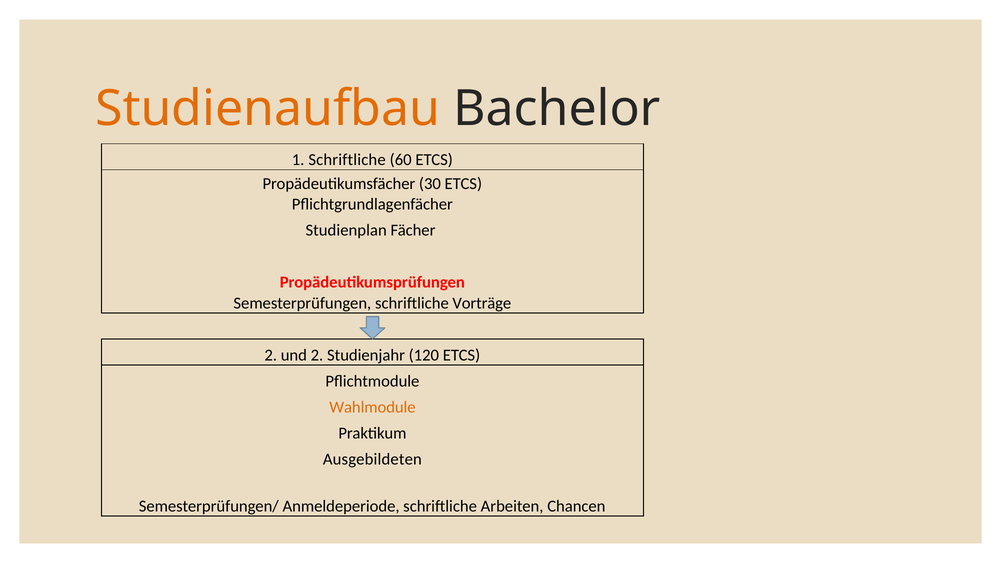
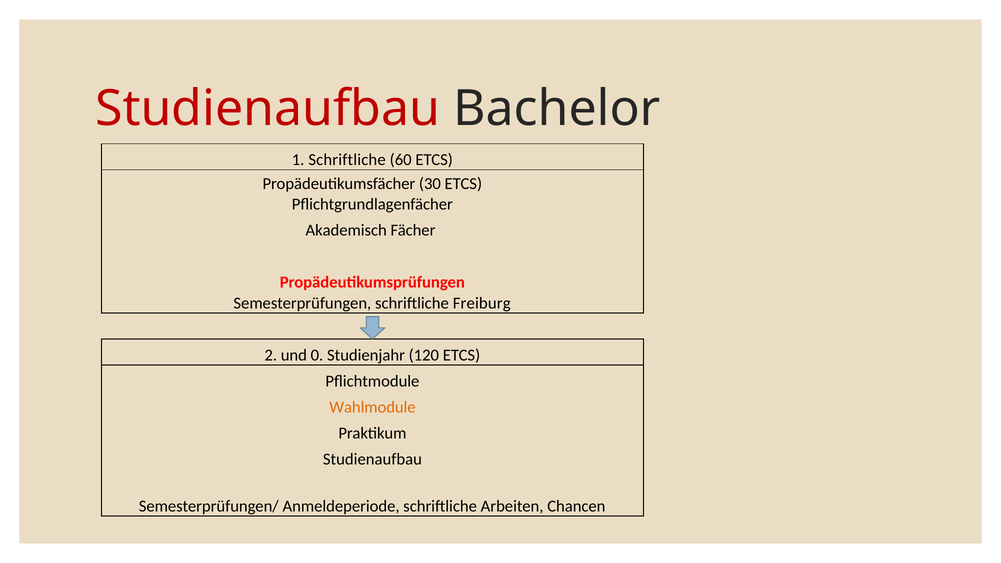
Studienaufbau colour: orange -> red (268, 109)
Studienplan: Studienplan -> Akademisch (346, 230)
Vorträge: Vorträge -> Freiburg (482, 303)
und 2: 2 -> 0 (317, 355)
Ausgebildeten: Ausgebildeten -> Studienaufbau (372, 459)
